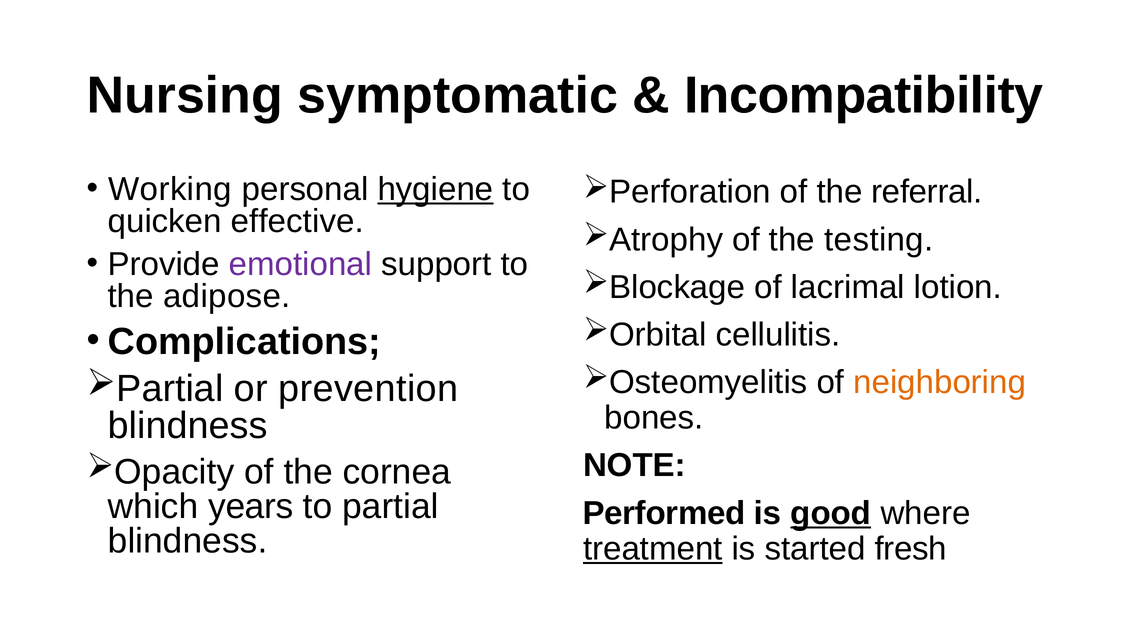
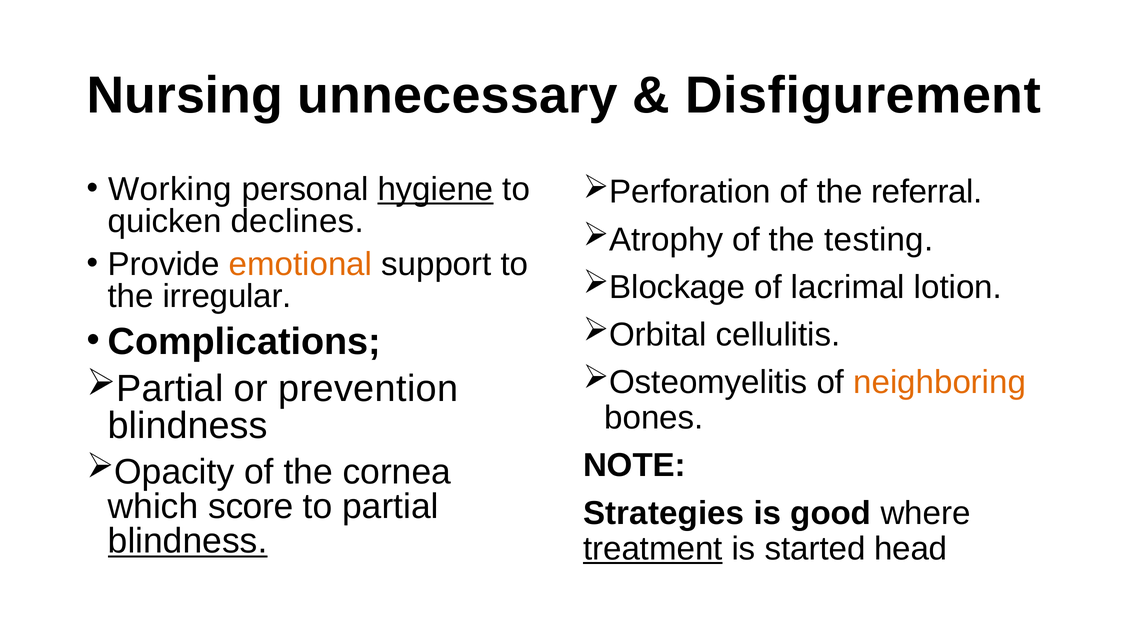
symptomatic: symptomatic -> unnecessary (458, 95)
Incompatibility: Incompatibility -> Disfigurement (863, 95)
effective: effective -> declines (297, 221)
emotional colour: purple -> orange (301, 264)
adipose: adipose -> irregular (227, 296)
years: years -> score (251, 506)
Performed: Performed -> Strategies (664, 513)
good underline: present -> none (831, 513)
blindness underline: none -> present (188, 541)
fresh: fresh -> head (911, 548)
